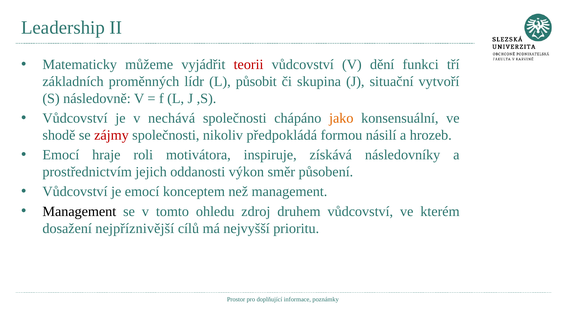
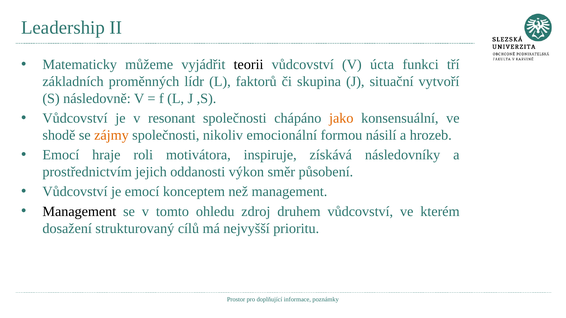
teorii colour: red -> black (249, 65)
dění: dění -> úcta (382, 65)
působit: působit -> faktorů (256, 82)
nechává: nechává -> resonant (172, 118)
zájmy colour: red -> orange (111, 135)
předpokládá: předpokládá -> emocionální (282, 135)
nejpříznivější: nejpříznivější -> strukturovaný (135, 229)
